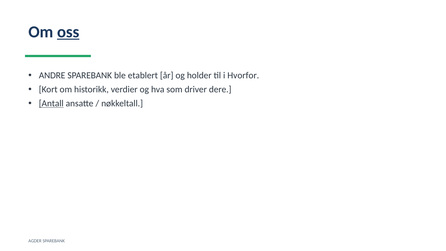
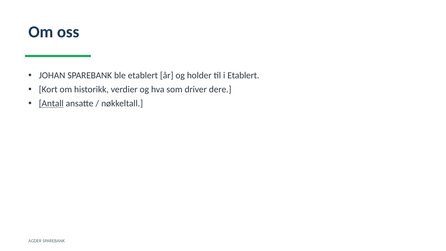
oss underline: present -> none (68, 32)
ANDRE: ANDRE -> JOHAN (52, 76)
i Hvorfor: Hvorfor -> Etablert (243, 76)
